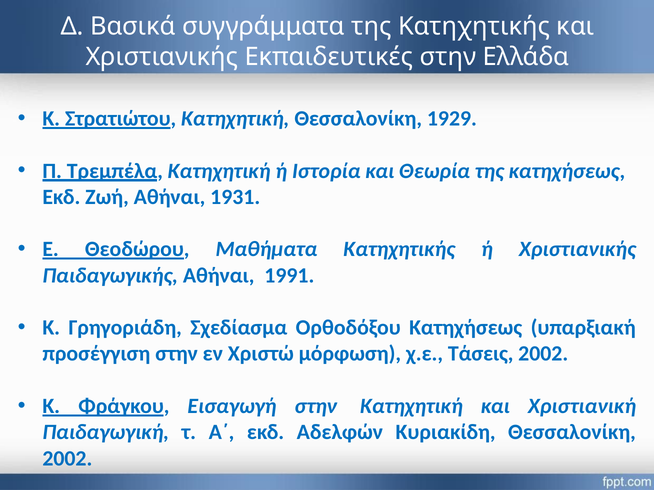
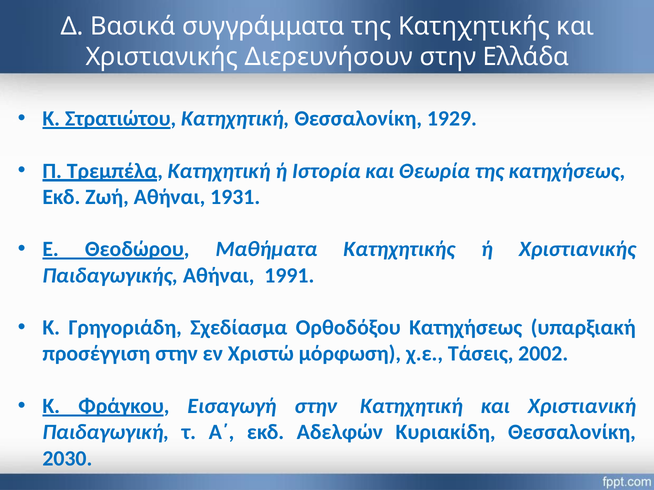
Εκπαιδευτικές: Εκπαιδευτικές -> Διερευνήσουν (329, 57)
2002: 2002 -> 2030 (67, 459)
